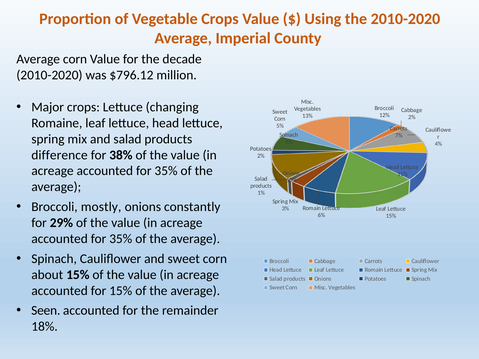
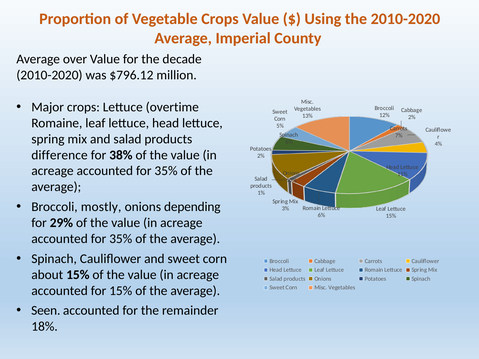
Average corn: corn -> over (75, 59)
changing: changing -> overtime (172, 107)
constantly: constantly -> depending (192, 207)
